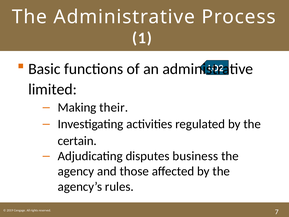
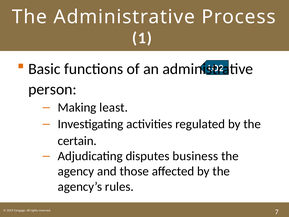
limited: limited -> person (52, 89)
their: their -> least (114, 107)
